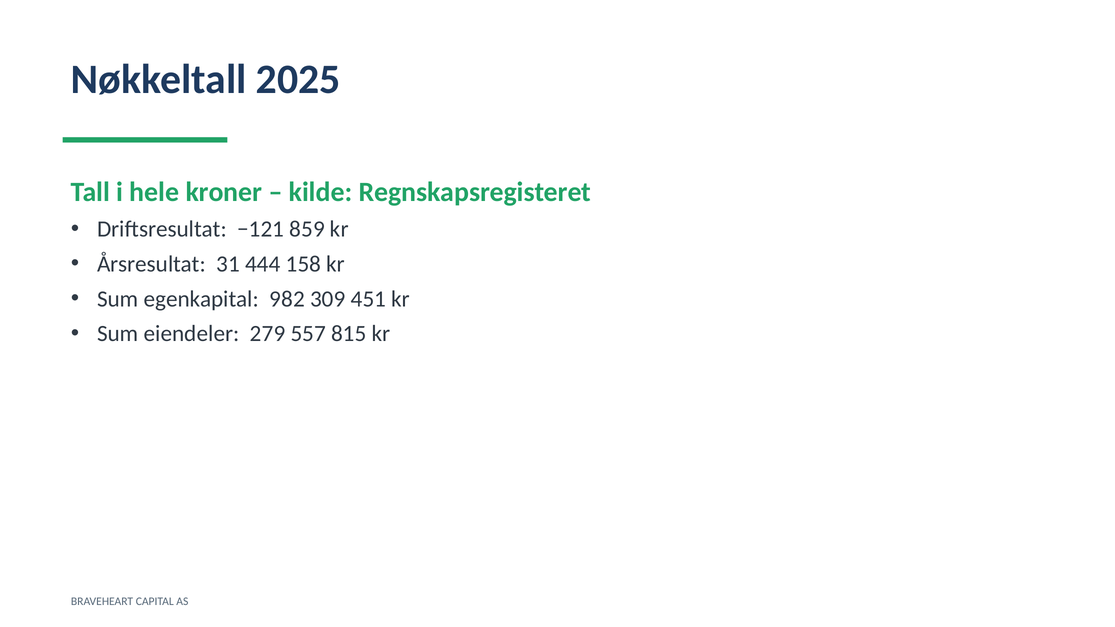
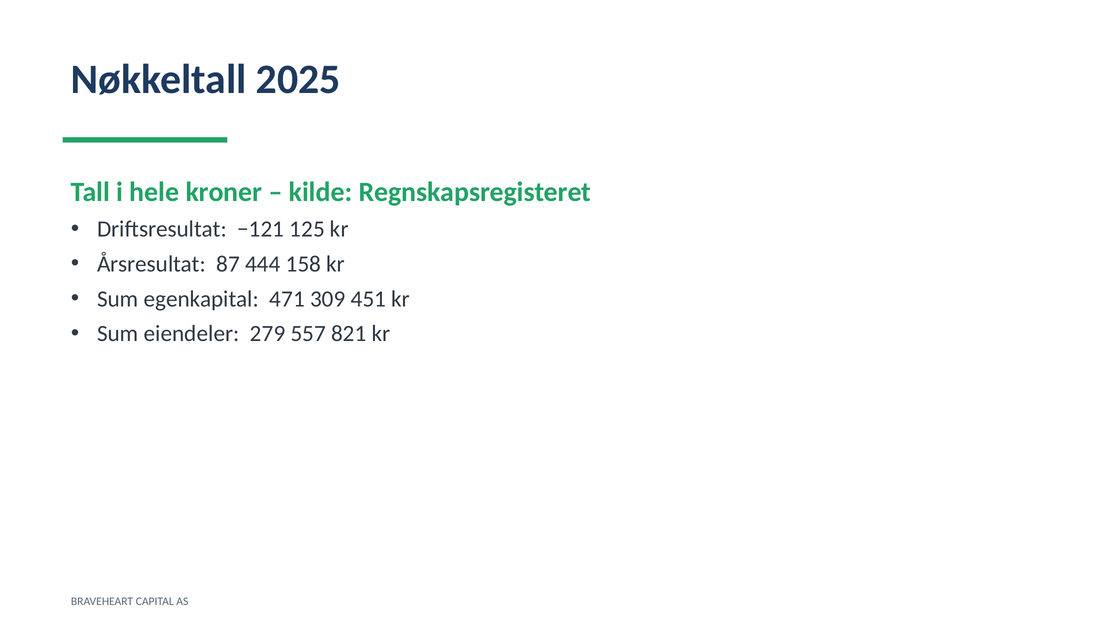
859: 859 -> 125 (307, 229)
31: 31 -> 87 (228, 264)
982: 982 -> 471 (287, 299)
815: 815 -> 821 (349, 334)
